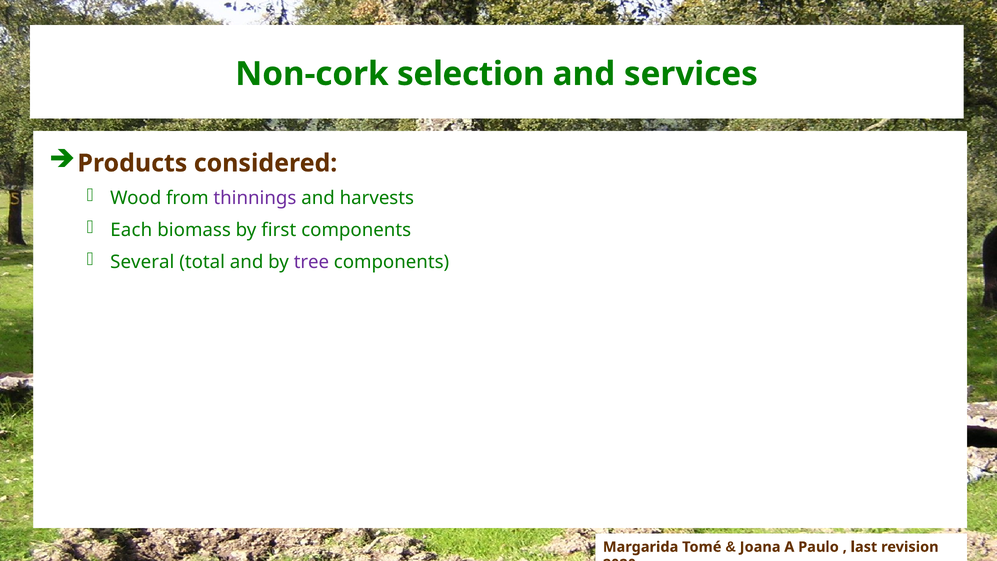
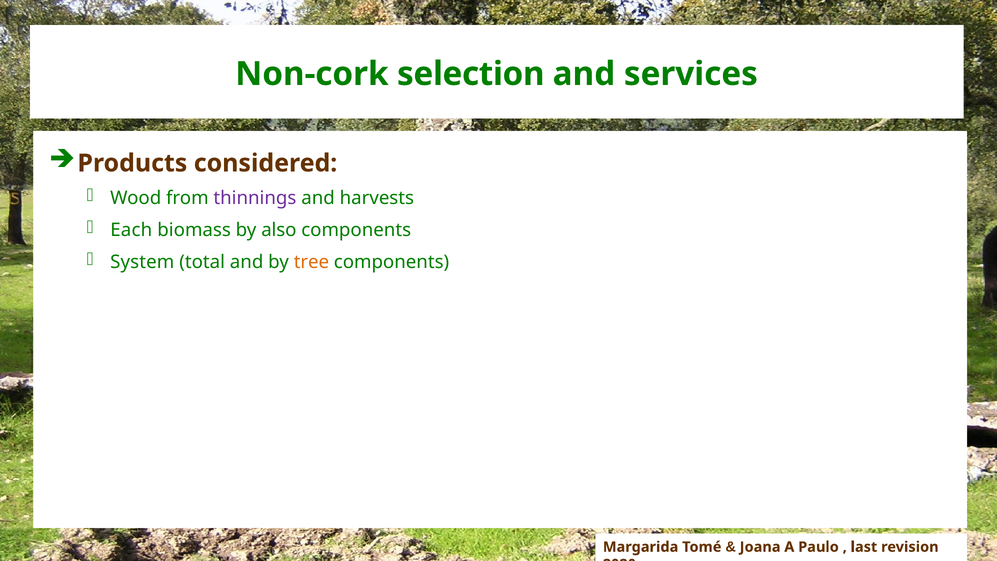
first: first -> also (279, 230)
Several: Several -> System (142, 262)
tree colour: purple -> orange (311, 262)
